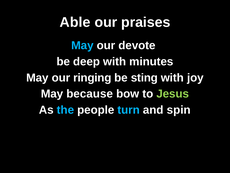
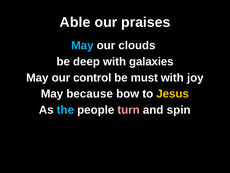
devote: devote -> clouds (137, 45)
minutes: minutes -> galaxies (151, 61)
ringing: ringing -> control (92, 77)
sting: sting -> must (144, 77)
Jesus colour: light green -> yellow (173, 94)
turn colour: light blue -> pink (129, 110)
